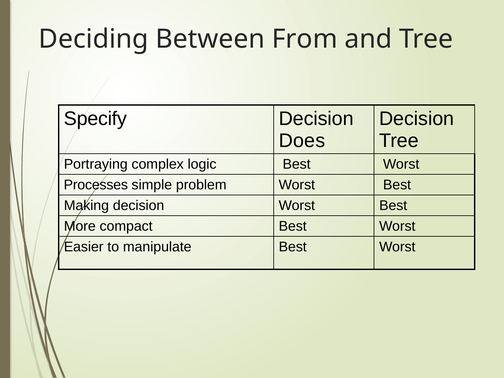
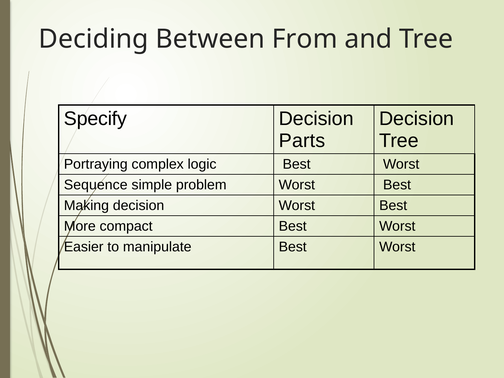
Does: Does -> Parts (302, 141)
Processes: Processes -> Sequence (96, 185)
